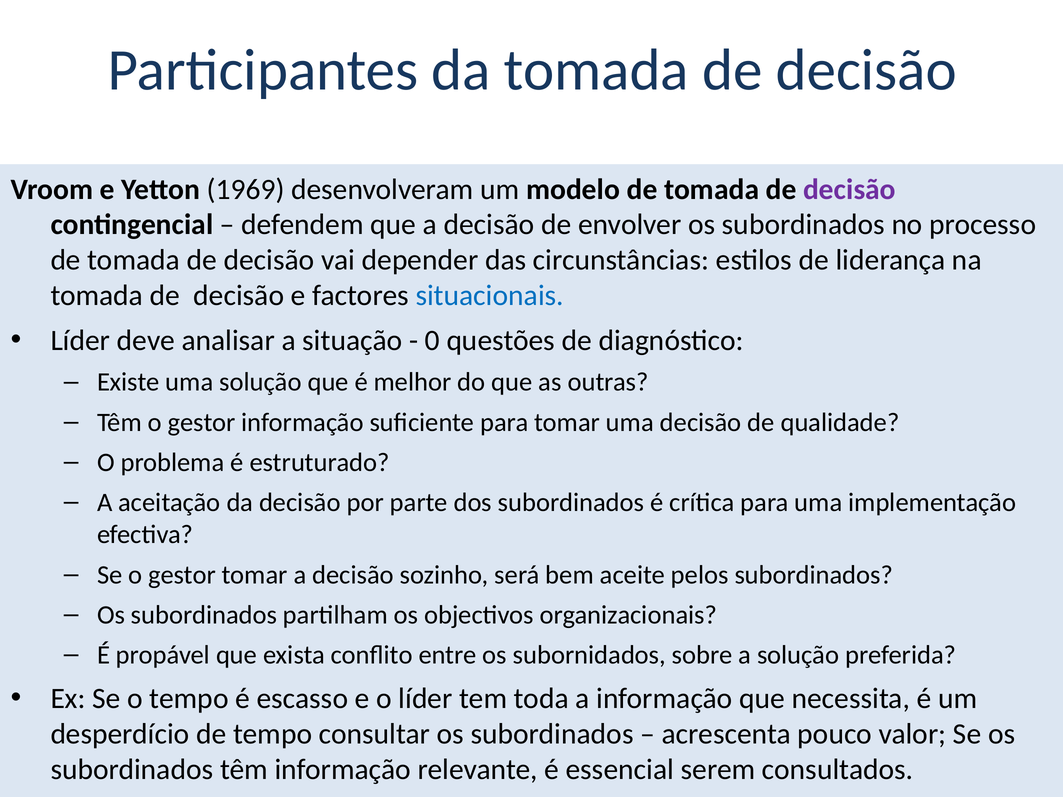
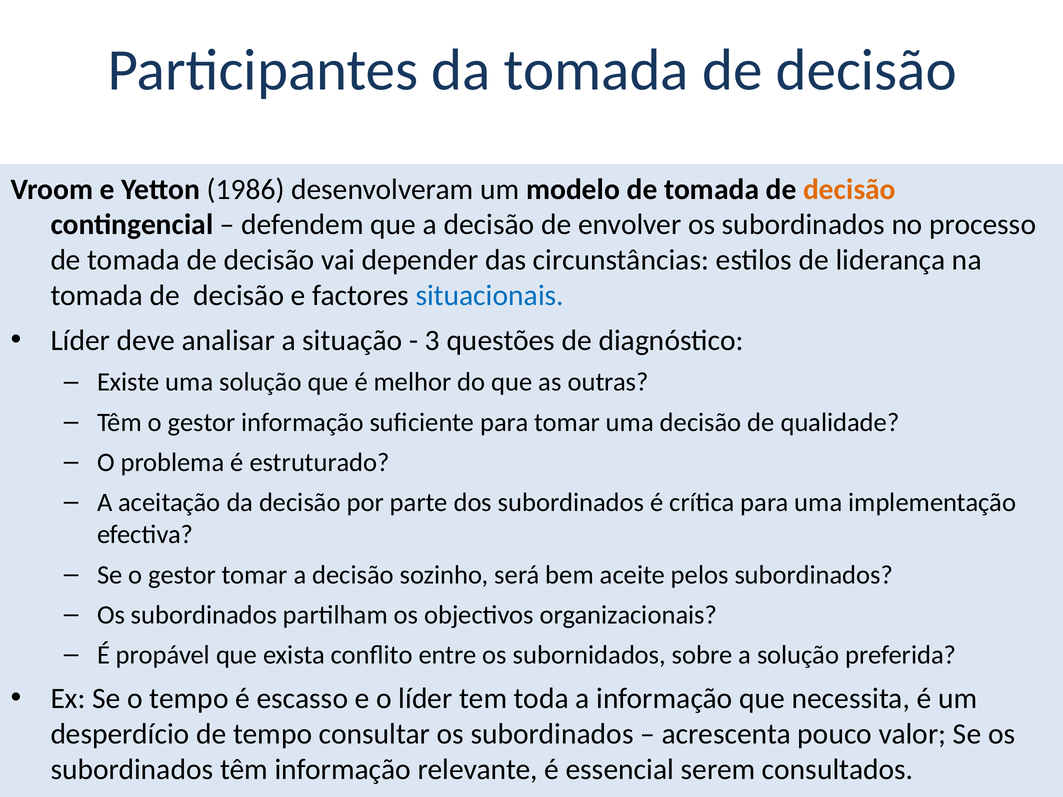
1969: 1969 -> 1986 (246, 189)
decisão colour: purple -> orange (849, 189)
0: 0 -> 3 (432, 341)
